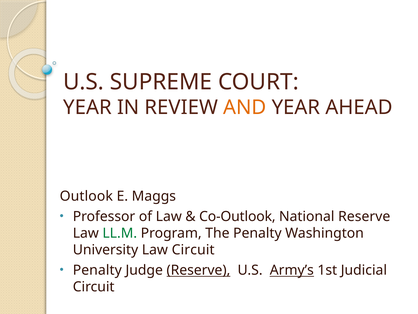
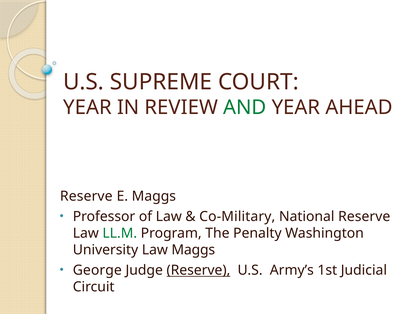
AND colour: orange -> green (245, 107)
Outlook: Outlook -> Reserve (86, 196)
Co-Outlook: Co-Outlook -> Co-Military (237, 216)
Law Circuit: Circuit -> Maggs (193, 250)
Penalty: Penalty -> George (97, 270)
Army’s underline: present -> none (292, 270)
